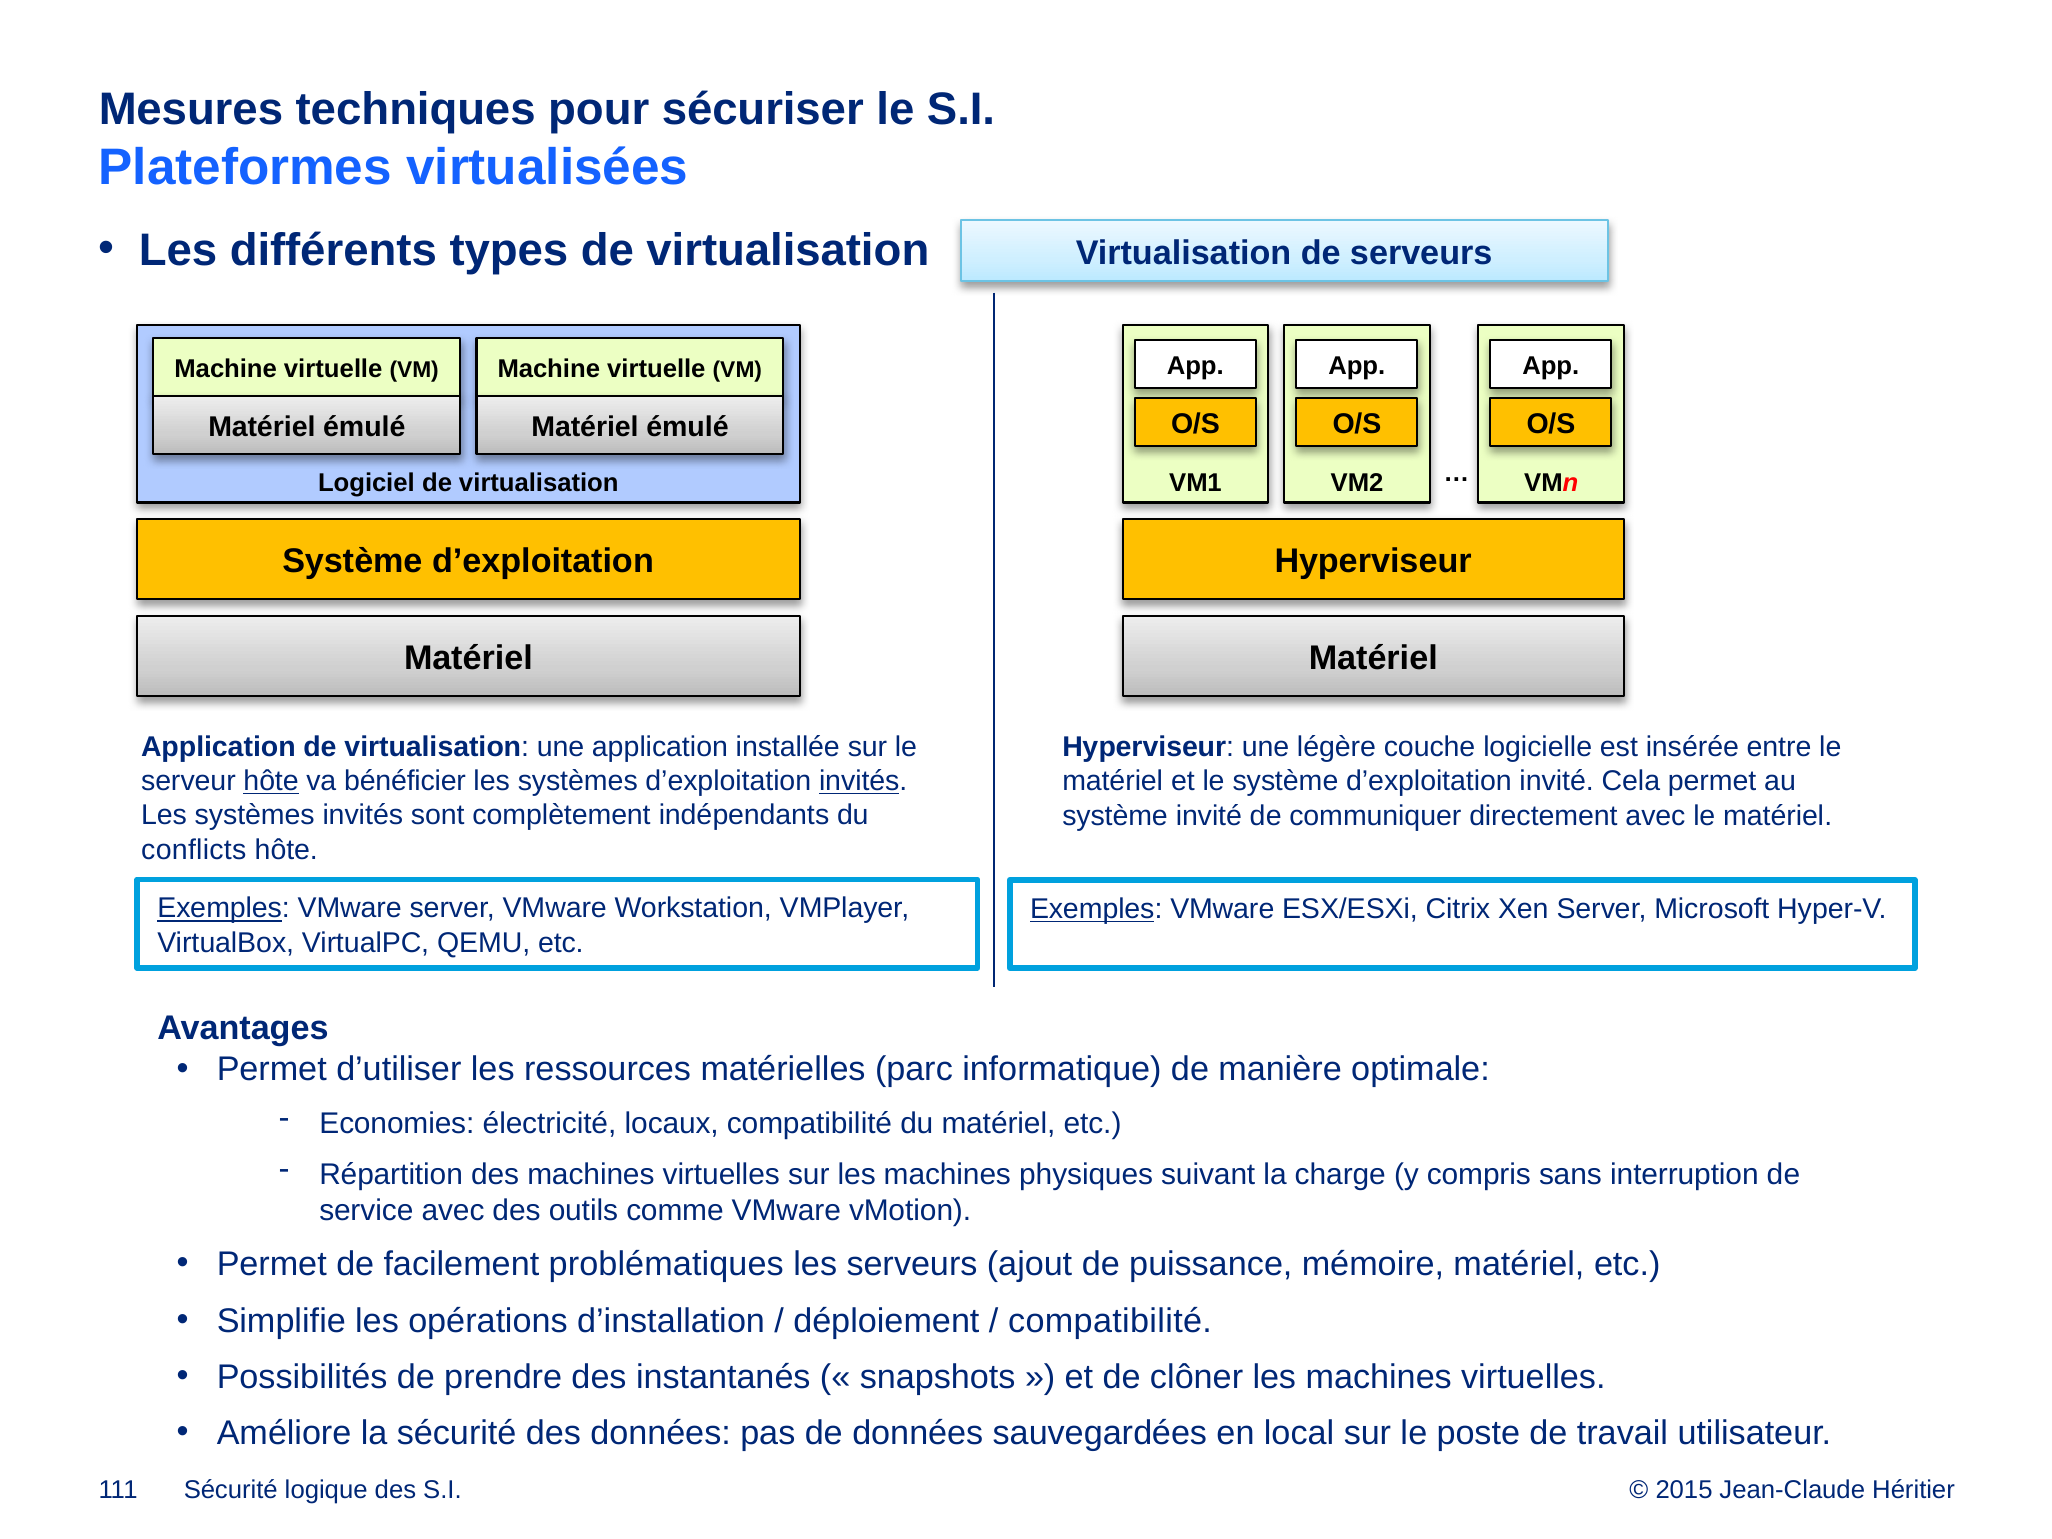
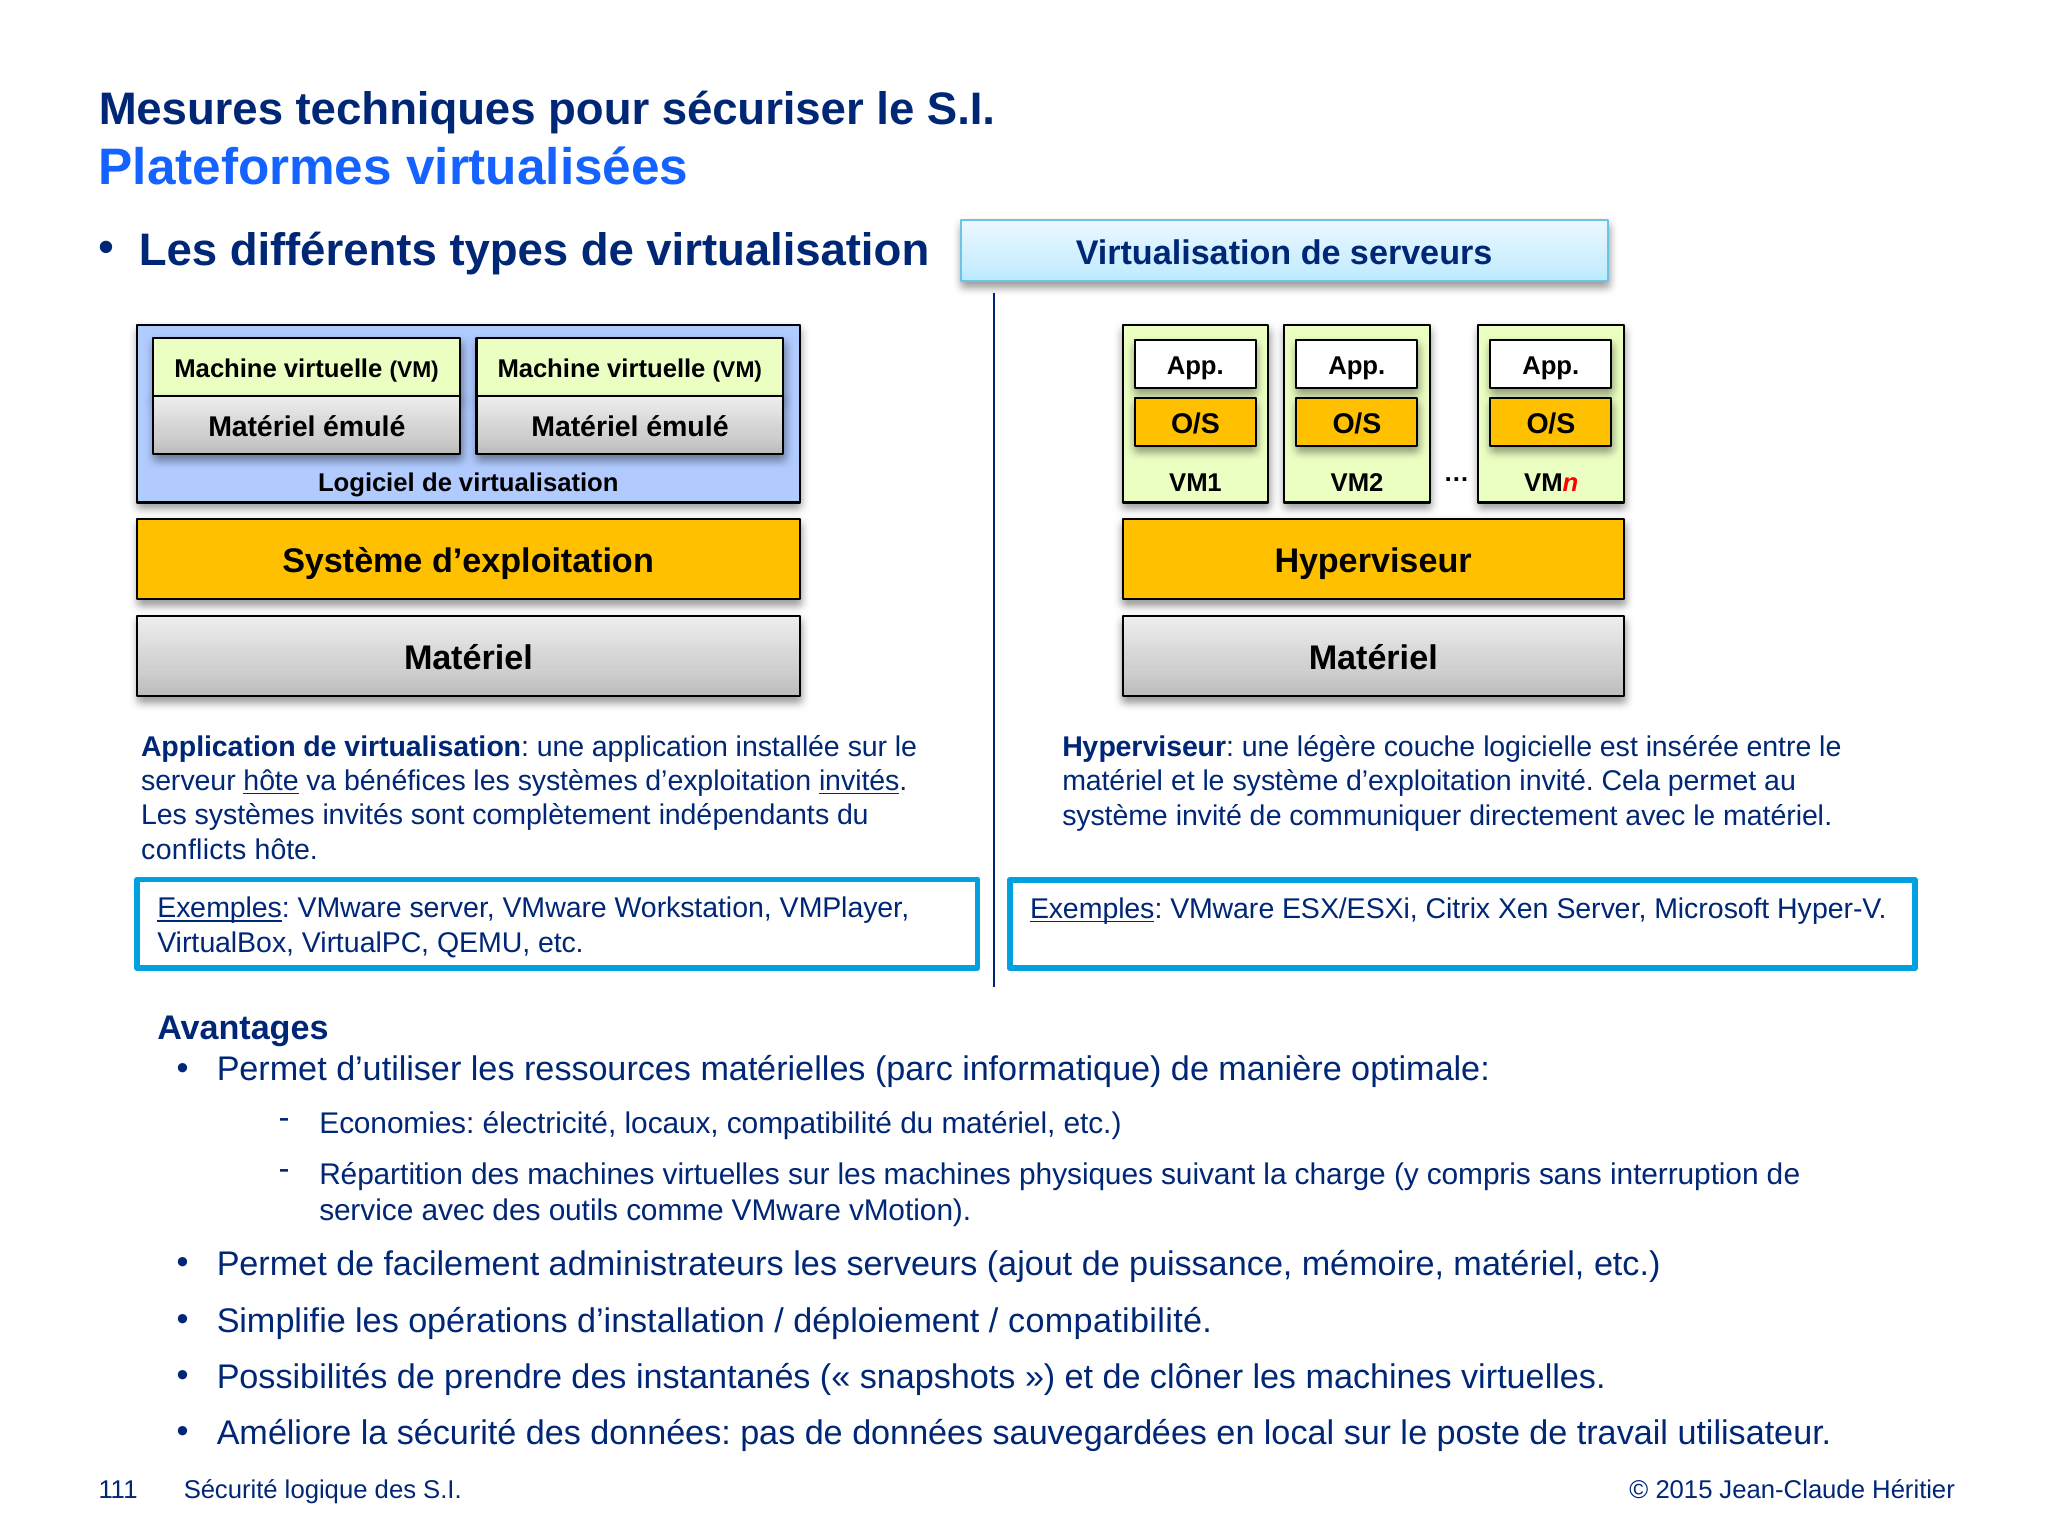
bénéficier: bénéficier -> bénéfices (405, 781)
problématiques: problématiques -> administrateurs (666, 1264)
